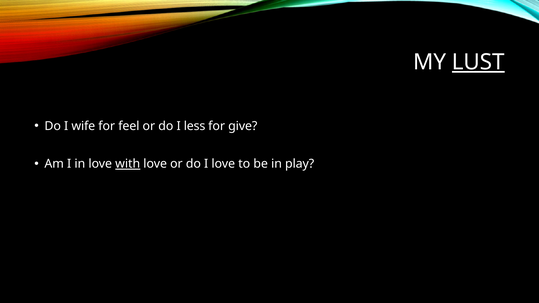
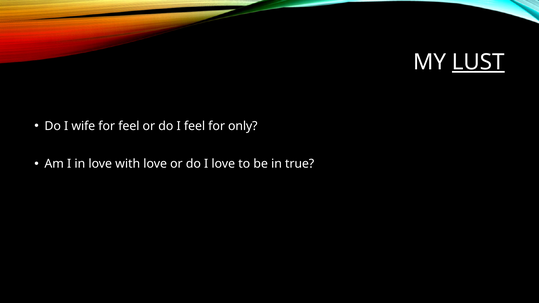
I less: less -> feel (195, 126)
give: give -> only (243, 126)
with underline: present -> none (128, 164)
play: play -> true (300, 164)
